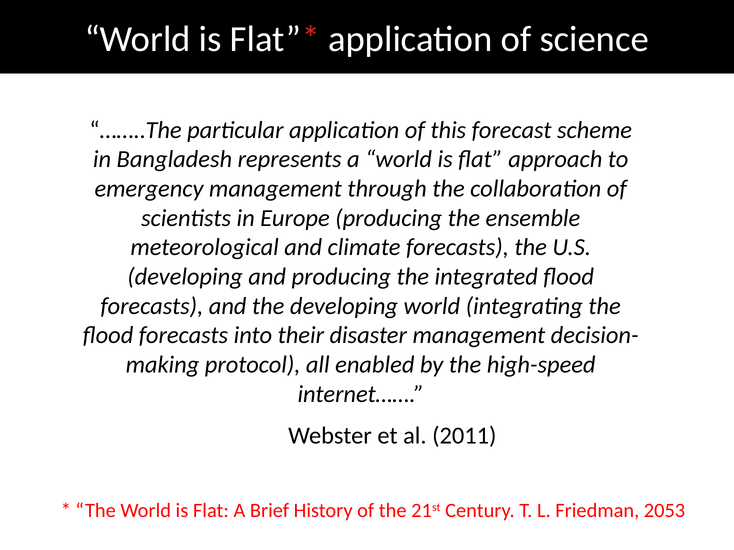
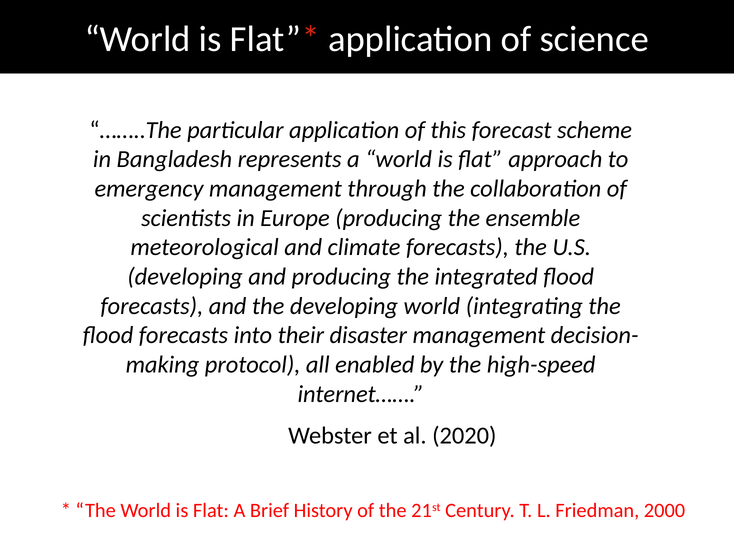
2011: 2011 -> 2020 (464, 436)
2053: 2053 -> 2000 (665, 511)
